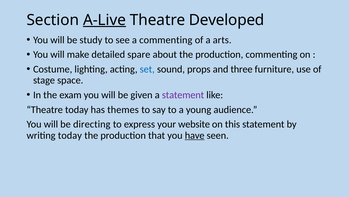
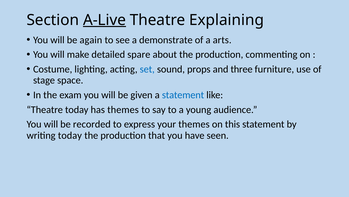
Developed: Developed -> Explaining (227, 20)
study: study -> again (91, 40)
a commenting: commenting -> demonstrate (166, 40)
statement colour: purple -> blue (183, 95)
directing: directing -> recorded (92, 124)
your website: website -> themes (194, 124)
have underline: present -> none (195, 135)
